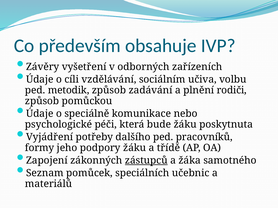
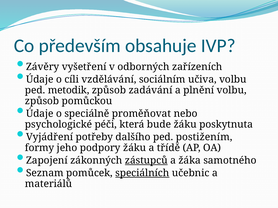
plnění rodiči: rodiči -> volbu (232, 90)
komunikace: komunikace -> proměňovat (141, 114)
pracovníků: pracovníků -> postižením (204, 137)
speciálních underline: none -> present (142, 173)
